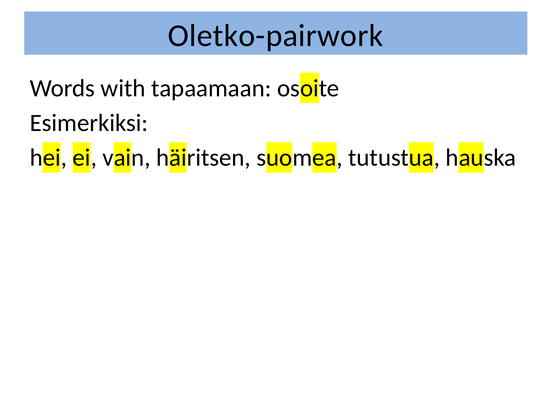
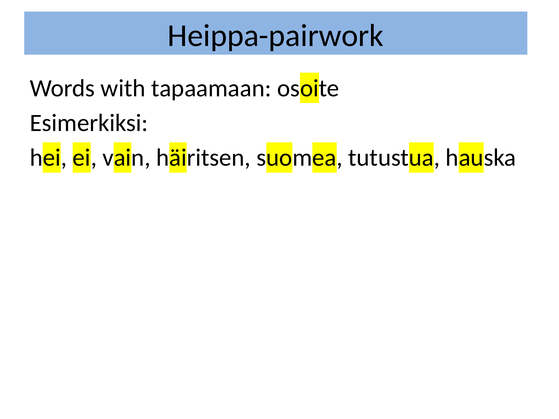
Oletko-pairwork: Oletko-pairwork -> Heippa-pairwork (276, 36)
